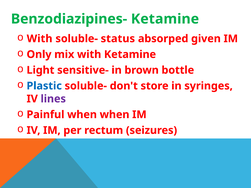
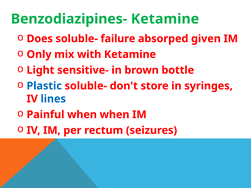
With: With -> Does (40, 39)
status: status -> failure (118, 39)
lines colour: purple -> blue (53, 99)
